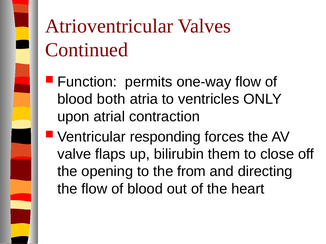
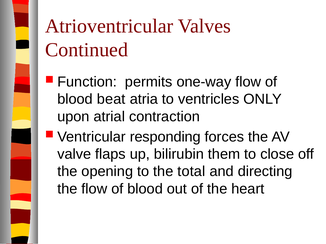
both: both -> beat (111, 99)
from: from -> total (191, 172)
